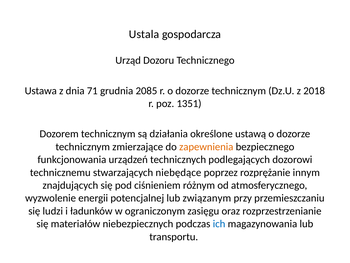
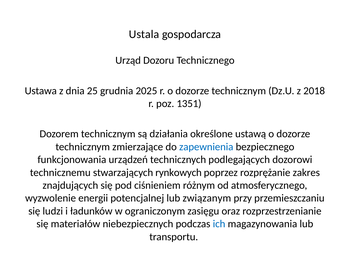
71: 71 -> 25 (92, 91)
2085: 2085 -> 2025 (146, 91)
zapewnienia colour: orange -> blue (206, 147)
niebędące: niebędące -> rynkowych (179, 172)
innym: innym -> zakres (306, 172)
